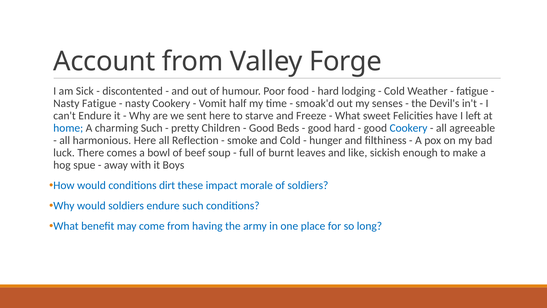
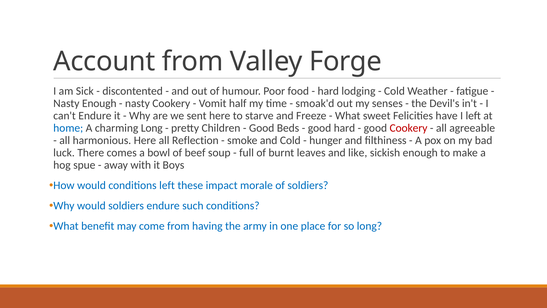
Nasty Fatigue: Fatigue -> Enough (99, 103)
charming Such: Such -> Long (152, 128)
Cookery colour: blue -> red (409, 128)
conditions dirt: dirt -> left (167, 185)
